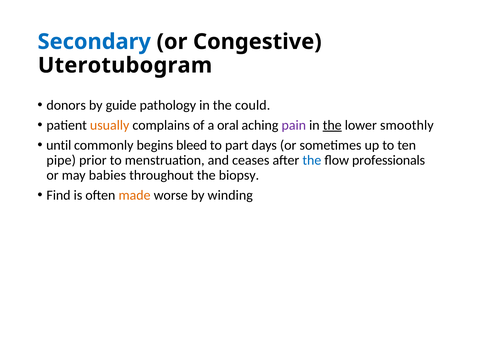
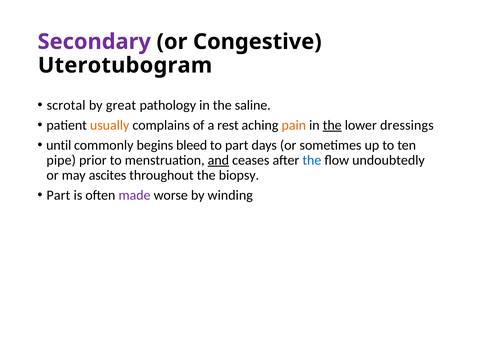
Secondary colour: blue -> purple (94, 42)
donors: donors -> scrotal (66, 105)
guide: guide -> great (121, 105)
could: could -> saline (253, 105)
oral: oral -> rest (228, 125)
pain colour: purple -> orange (294, 125)
smoothly: smoothly -> dressings (407, 125)
and underline: none -> present (218, 160)
professionals: professionals -> undoubtedly (388, 160)
babies: babies -> ascites (108, 175)
Find: Find -> Part (58, 195)
made colour: orange -> purple (135, 195)
